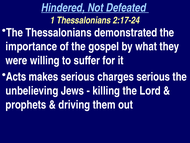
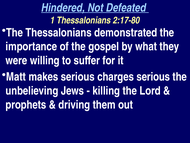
2:17-24: 2:17-24 -> 2:17-80 (126, 20)
Acts: Acts -> Matt (16, 77)
